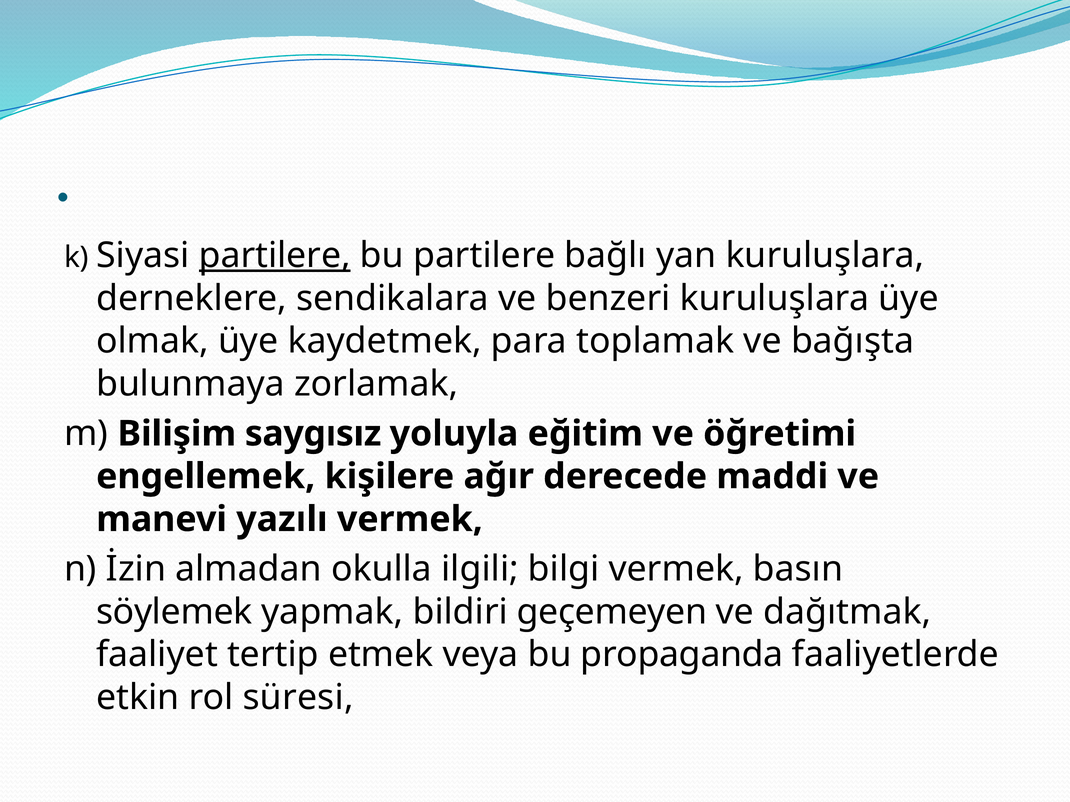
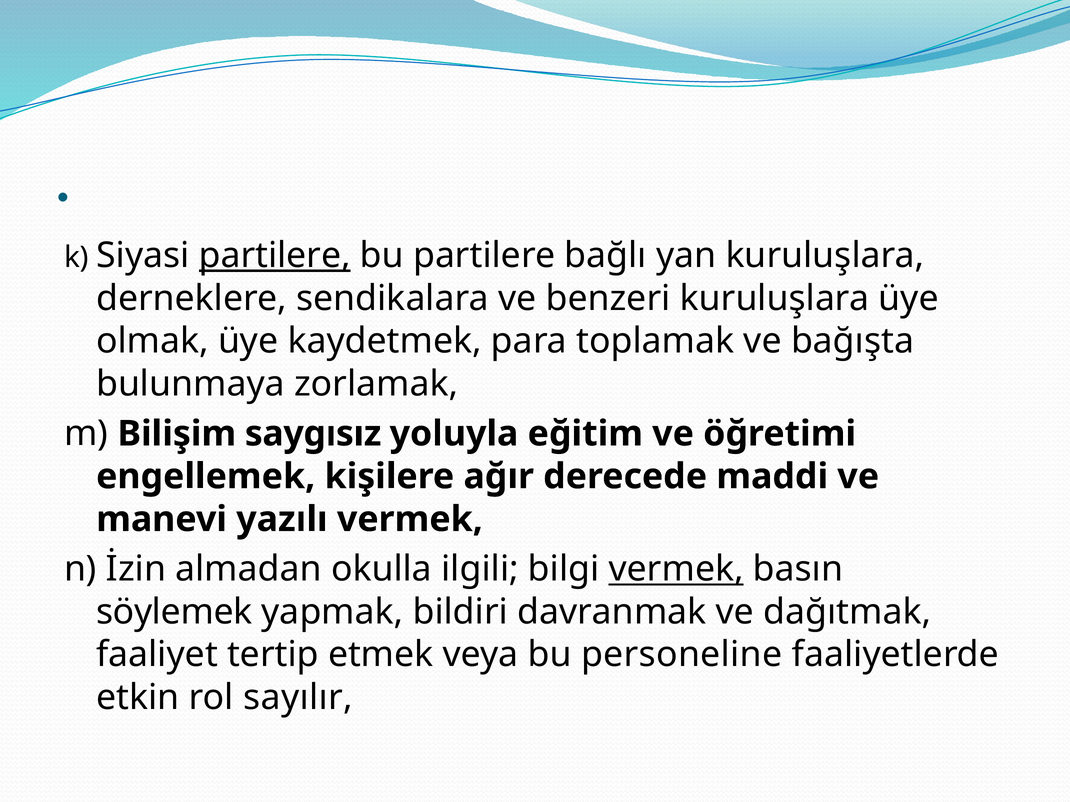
vermek underline: none -> present (676, 569)
geçemeyen: geçemeyen -> davranmak (612, 612)
propaganda: propaganda -> personeline (682, 655)
süresi: süresi -> sayılır (298, 698)
